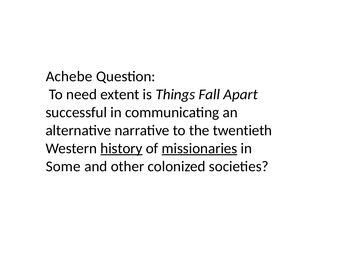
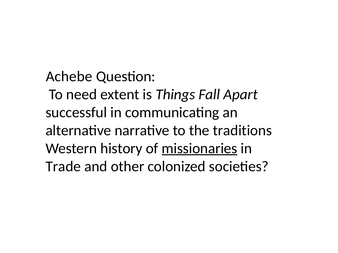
twentieth: twentieth -> traditions (242, 131)
history underline: present -> none (121, 149)
Some: Some -> Trade (63, 167)
